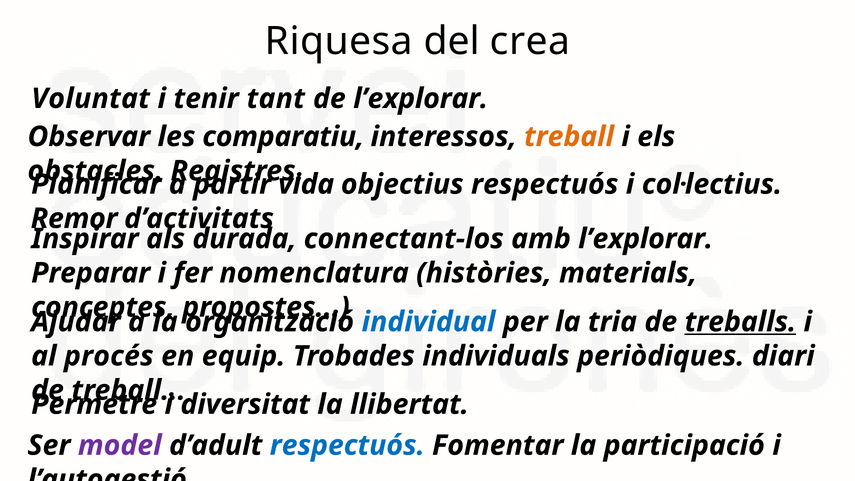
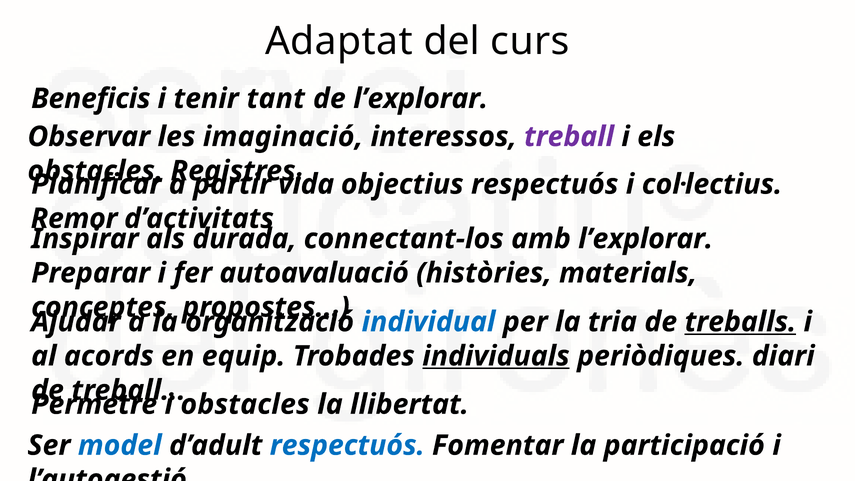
Riquesa: Riquesa -> Adaptat (339, 41)
crea: crea -> curs (530, 41)
Voluntat: Voluntat -> Beneficis (91, 99)
comparatiu: comparatiu -> imaginació (283, 137)
treball colour: orange -> purple (569, 137)
nomenclatura: nomenclatura -> autoavaluació (314, 273)
procés: procés -> acords (109, 356)
individuals underline: none -> present (496, 356)
diversitat: diversitat -> obstacles (245, 404)
model colour: purple -> blue (120, 445)
